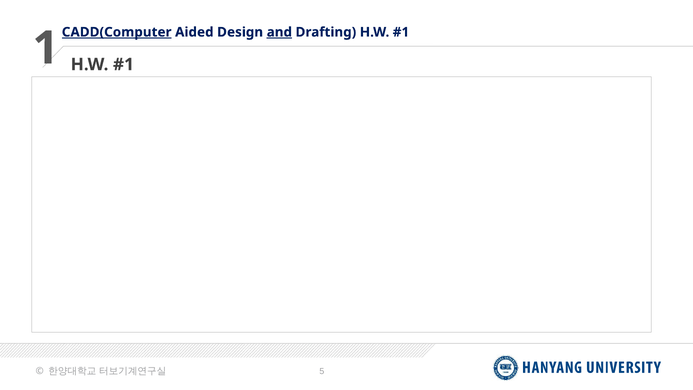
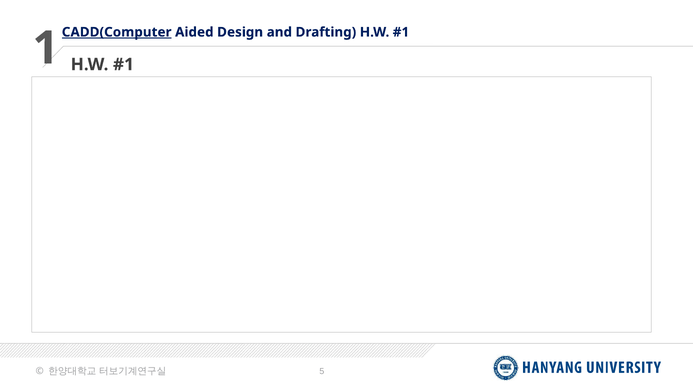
and underline: present -> none (279, 32)
